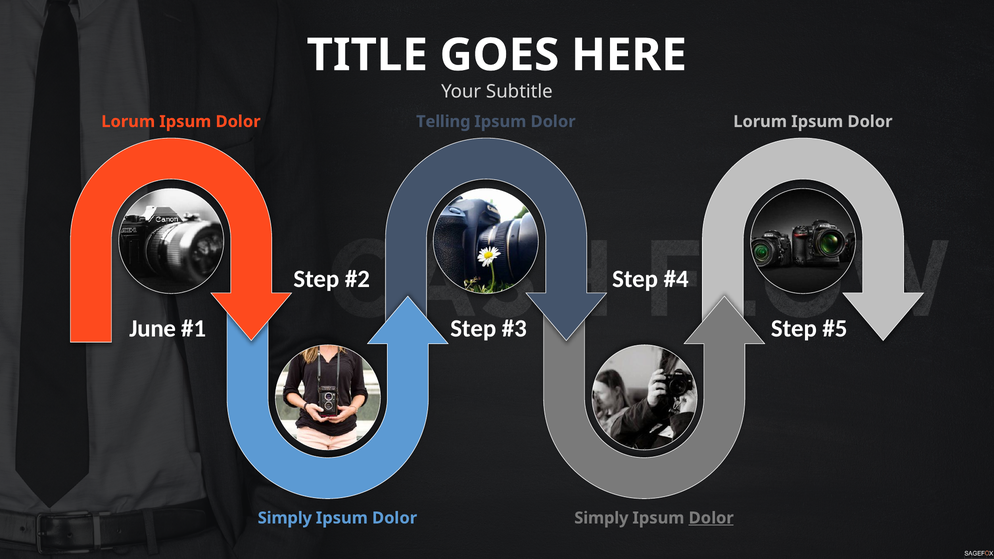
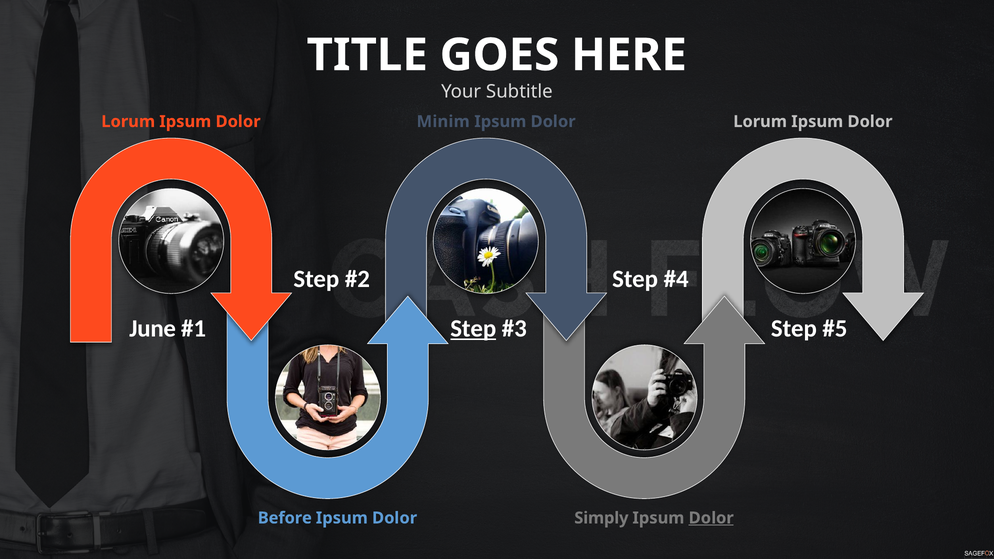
Telling: Telling -> Minim (443, 122)
Step underline: none -> present (473, 329)
Simply: Simply -> Before (285, 518)
